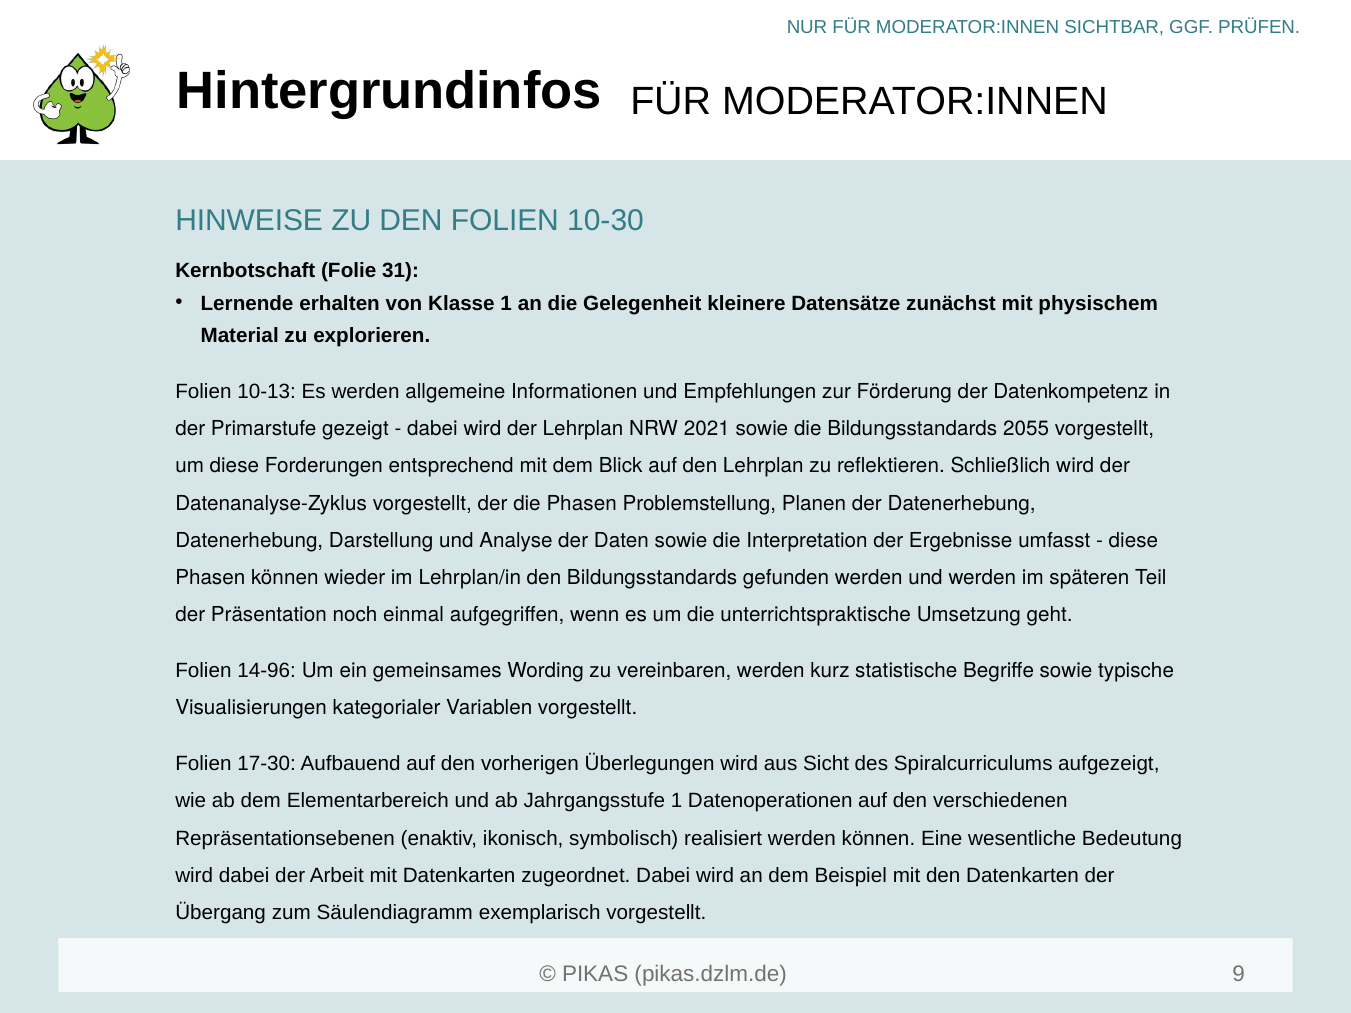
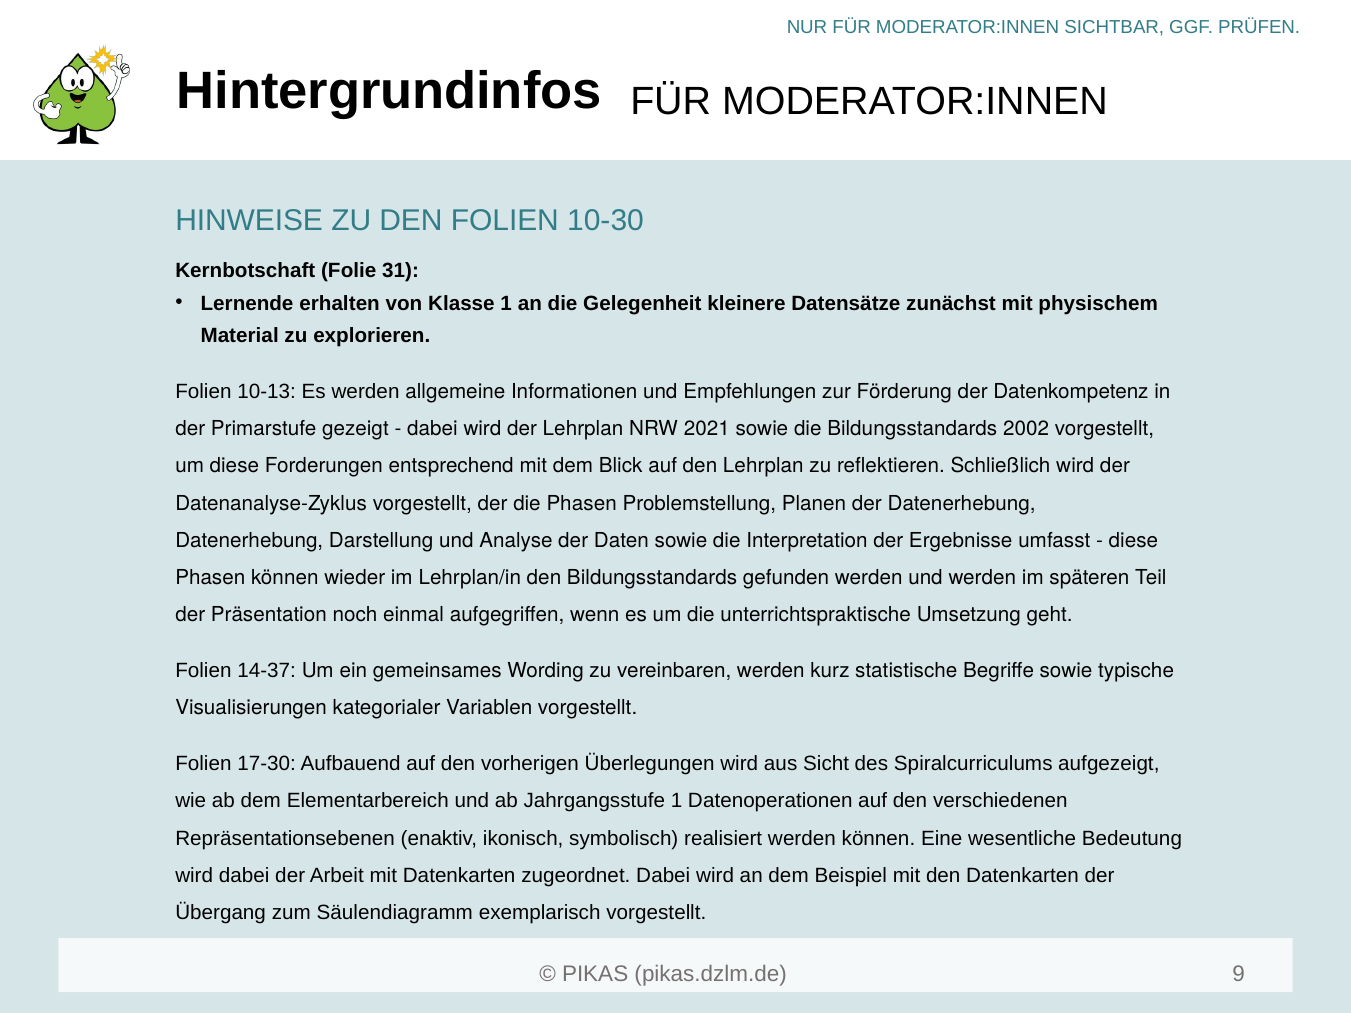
2055: 2055 -> 2002 (1026, 429)
14-96: 14-96 -> 14-37 (267, 671)
